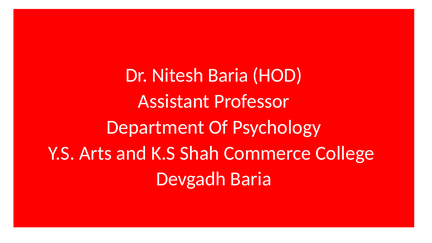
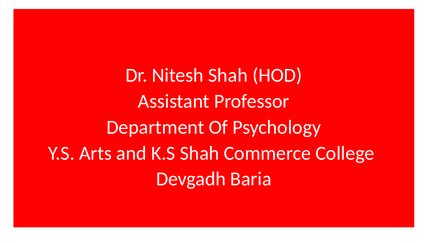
Nitesh Baria: Baria -> Shah (228, 75)
